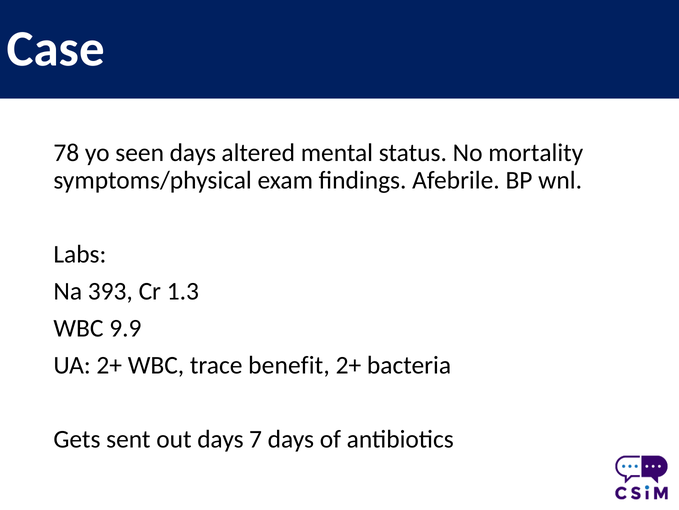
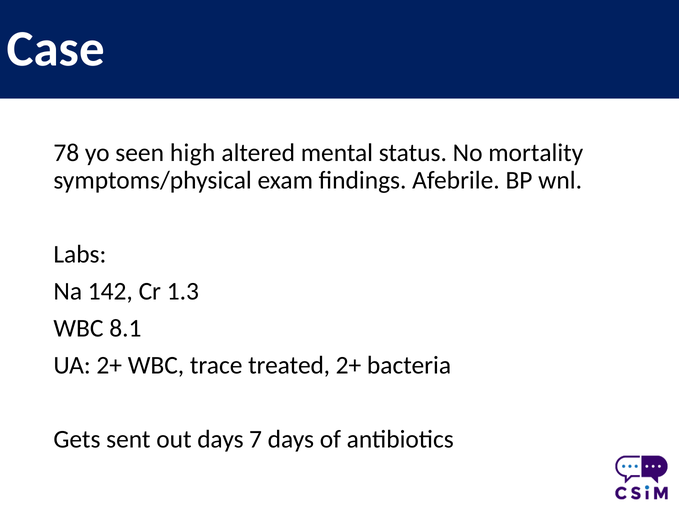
seen days: days -> high (193, 153)
393: 393 -> 142 (110, 291)
9.9: 9.9 -> 8.1 (125, 328)
benefit: benefit -> treated (289, 365)
